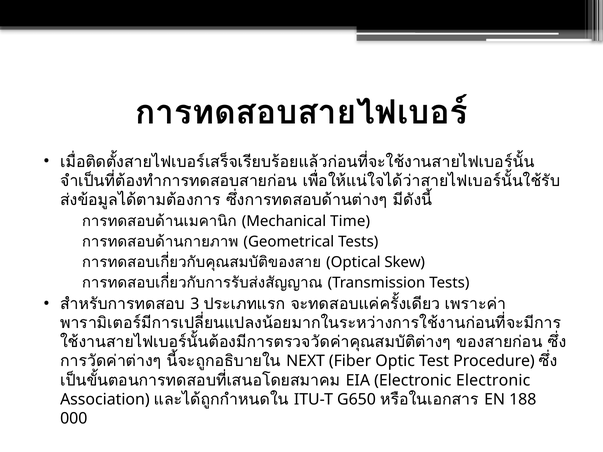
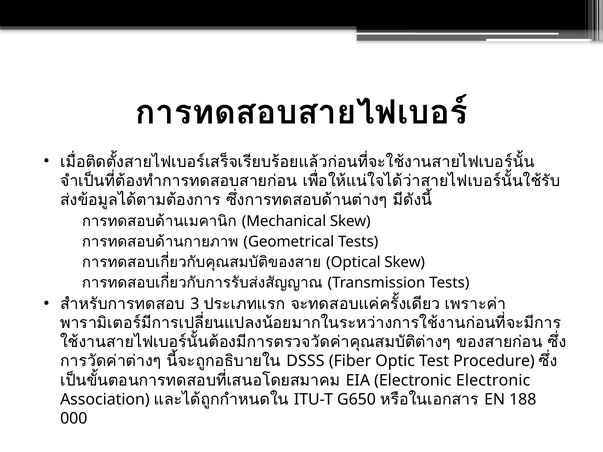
Mechanical Time: Time -> Skew (350, 221)
NEXT: NEXT -> DSSS (305, 361)
